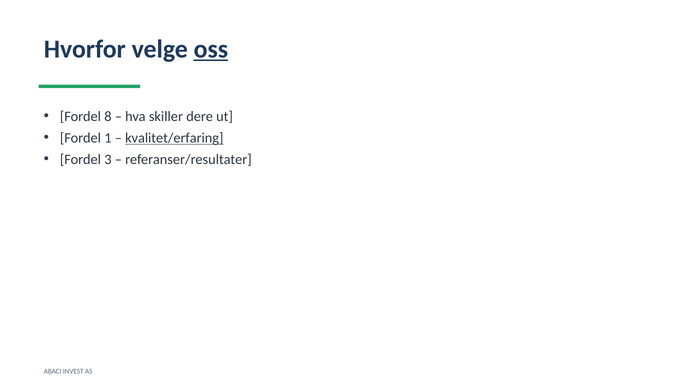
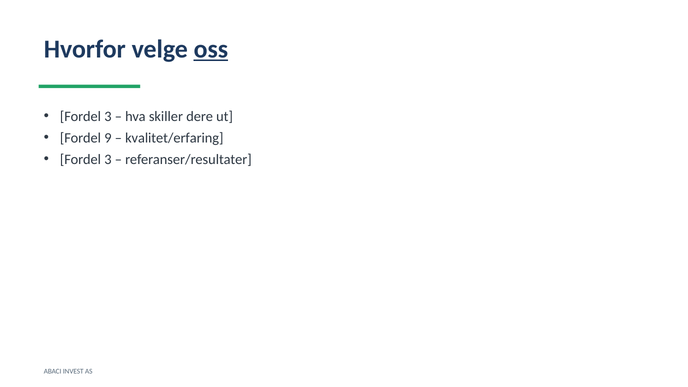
8: 8 -> 3 (108, 117)
1: 1 -> 9 (108, 138)
kvalitet/erfaring underline: present -> none (174, 138)
